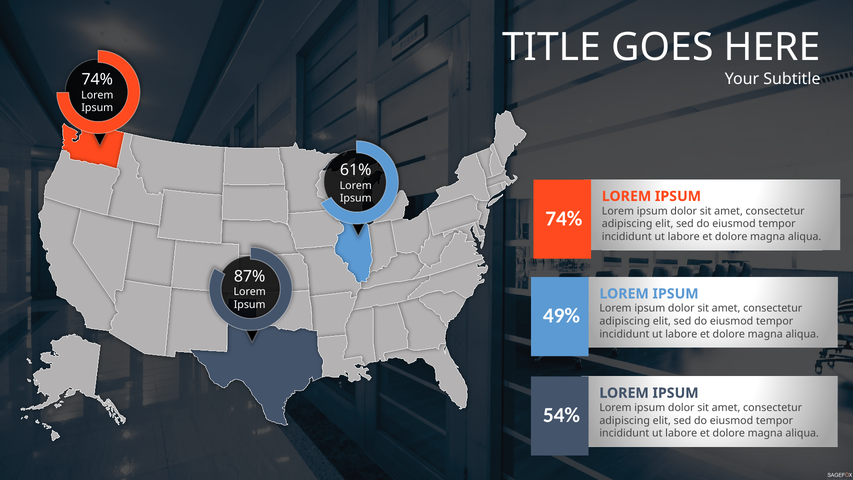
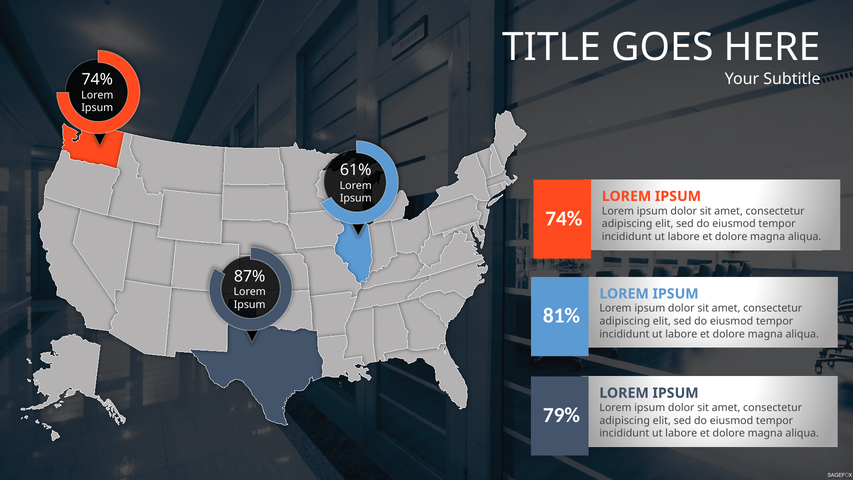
49%: 49% -> 81% (561, 316)
54%: 54% -> 79% (561, 415)
